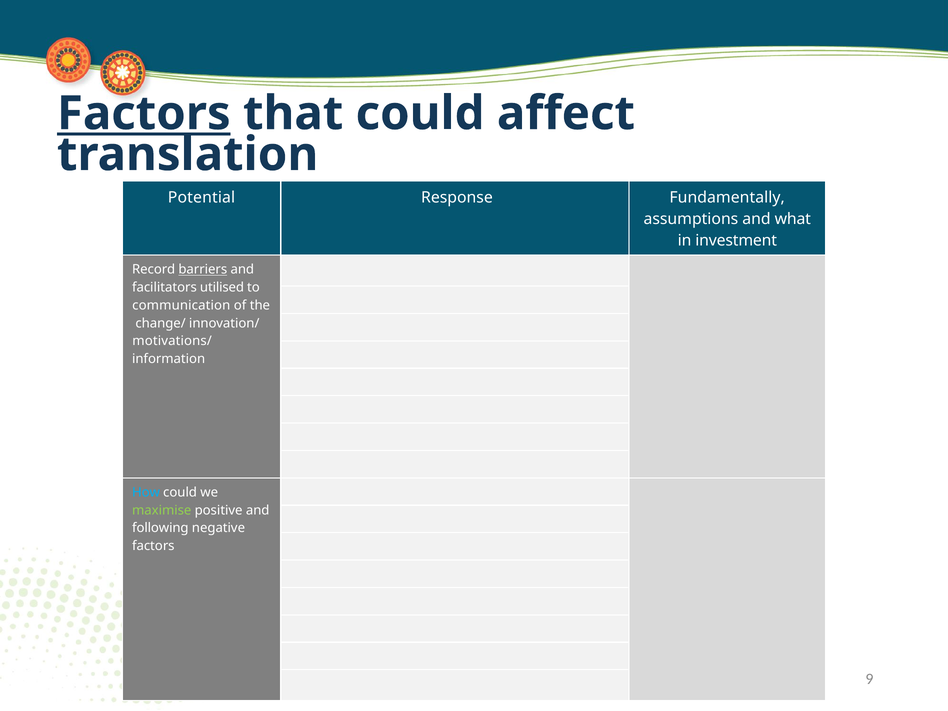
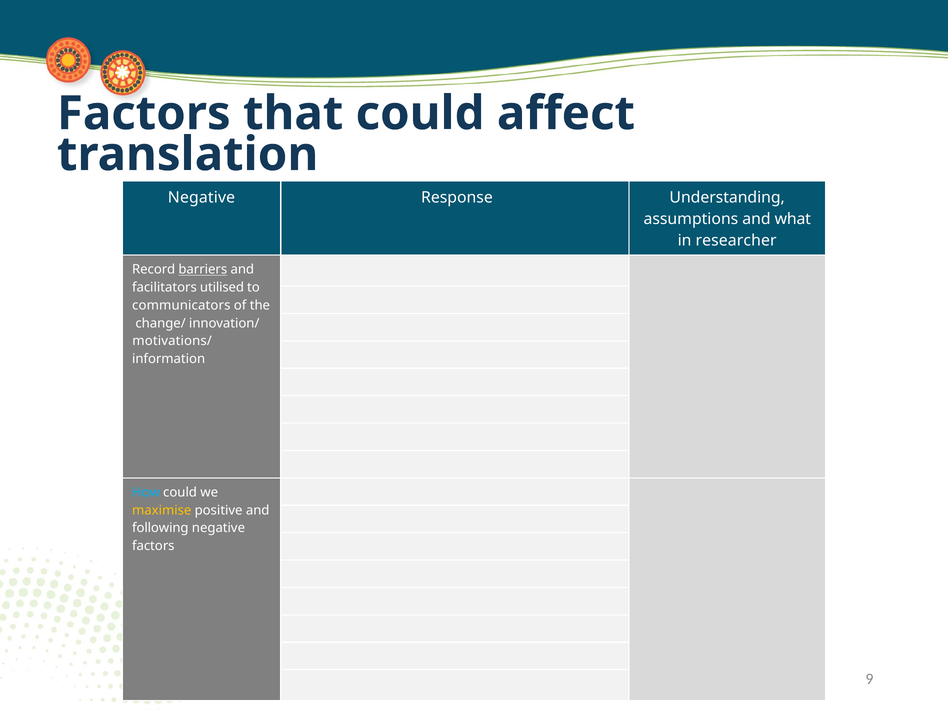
Factors underline: present -> none (144, 114)
Potential: Potential -> Negative (202, 197)
Fundamentally: Fundamentally -> Understanding (727, 197)
investment: investment -> researcher (736, 240)
communication: communication -> communicators (181, 305)
maximise colour: light green -> yellow (162, 510)
